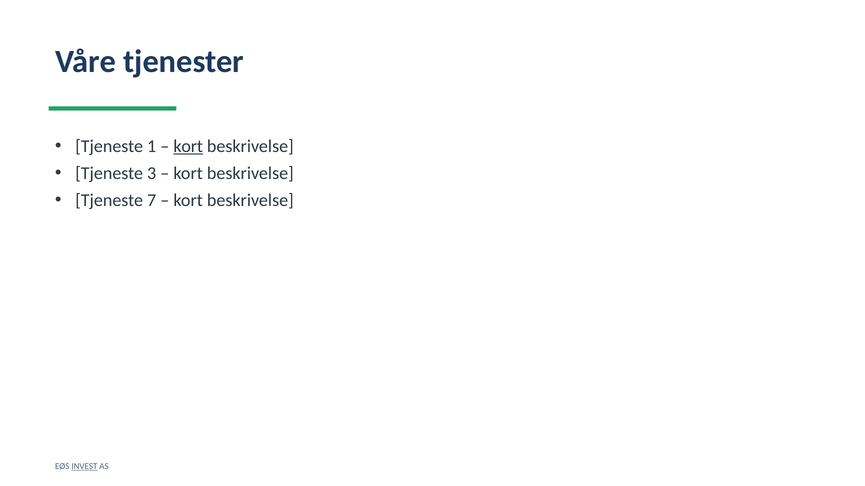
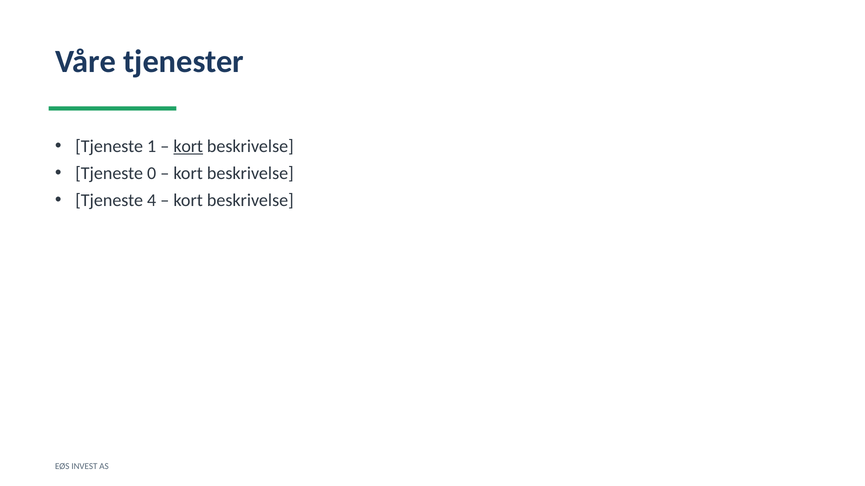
3: 3 -> 0 (152, 174)
7: 7 -> 4 (152, 201)
INVEST underline: present -> none (84, 467)
